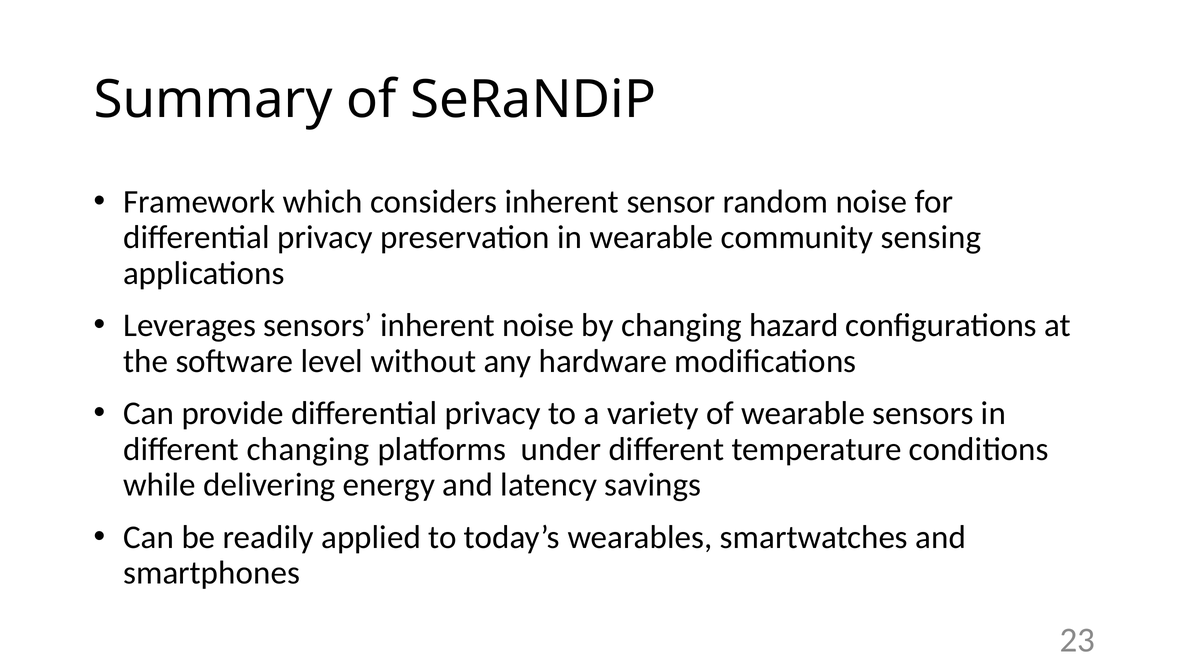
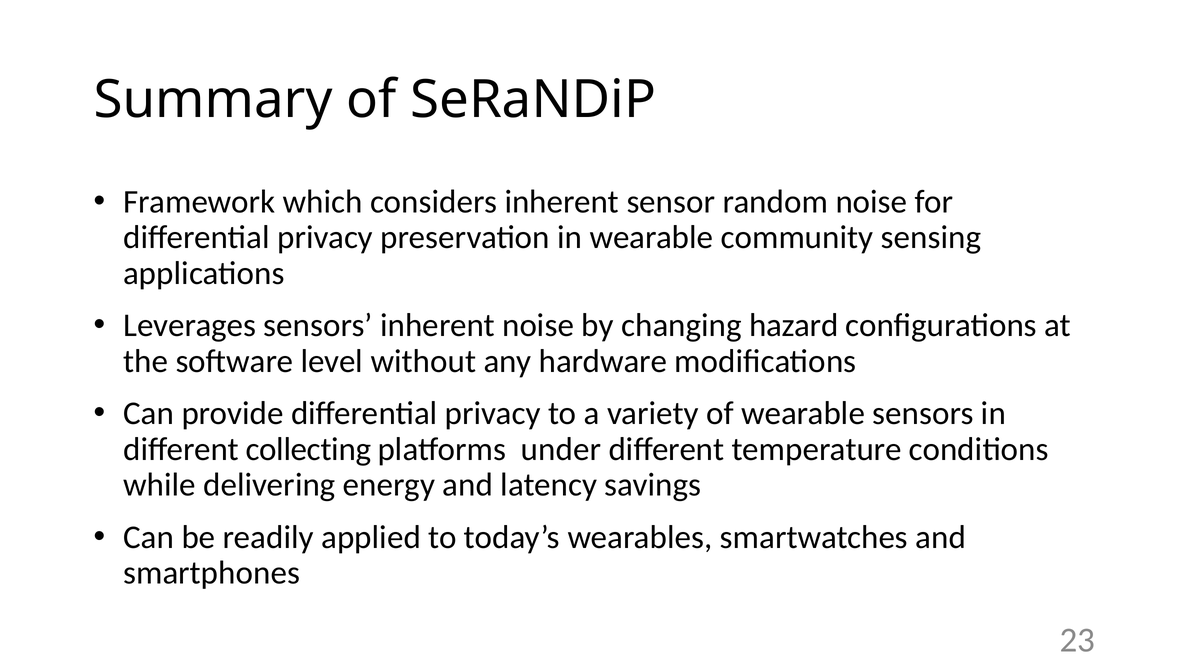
different changing: changing -> collecting (308, 449)
